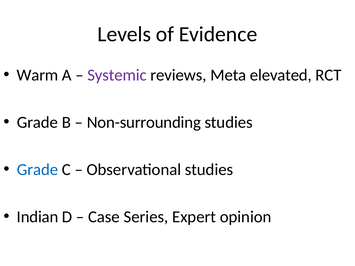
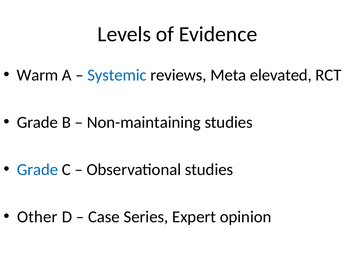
Systemic colour: purple -> blue (117, 75)
Non-surrounding: Non-surrounding -> Non-maintaining (144, 122)
Indian: Indian -> Other (37, 217)
